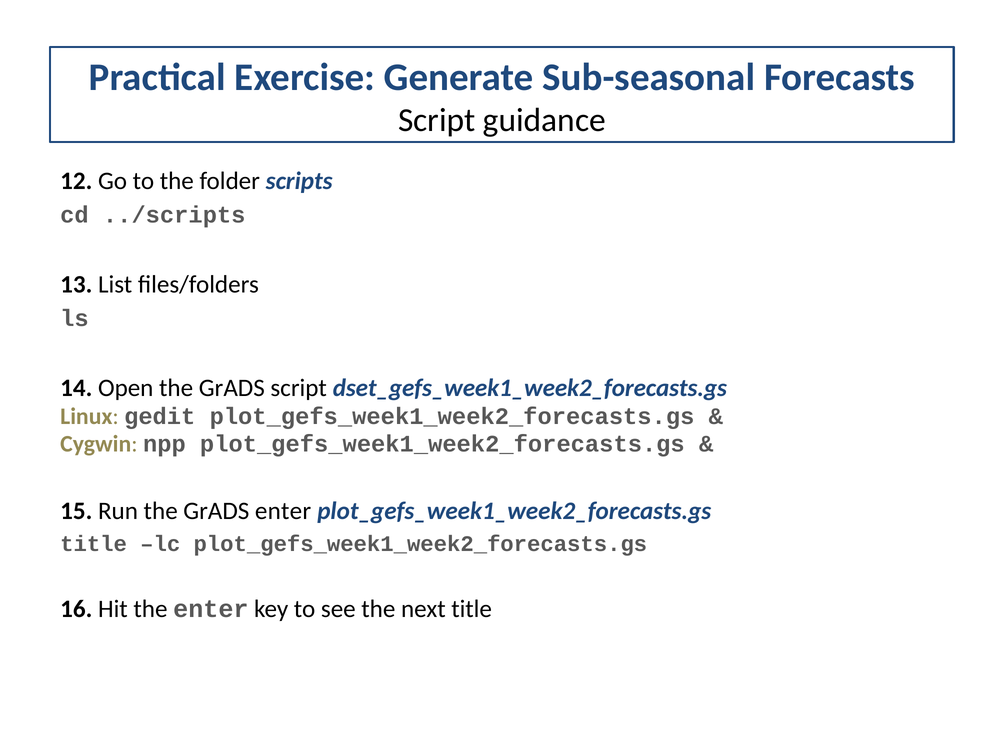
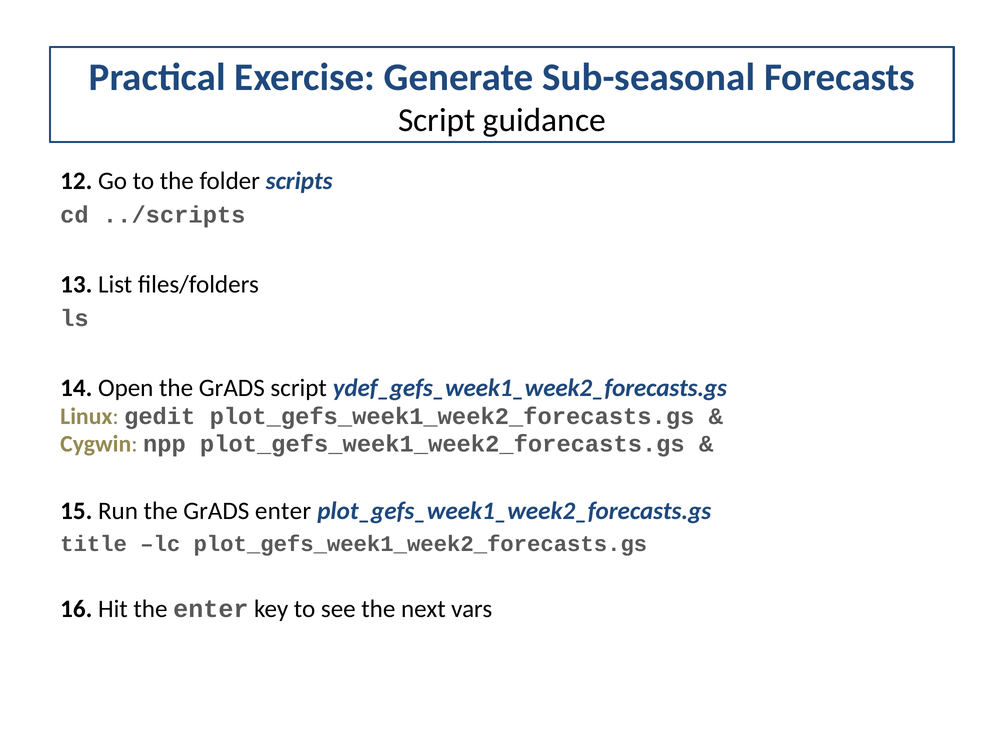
dset_gefs_week1_week2_forecasts.gs: dset_gefs_week1_week2_forecasts.gs -> ydef_gefs_week1_week2_forecasts.gs (530, 388)
next title: title -> vars (472, 609)
